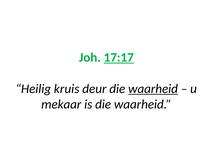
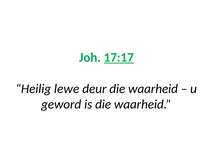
kruis: kruis -> lewe (67, 89)
waarheid underline: present -> none (153, 89)
mekaar: mekaar -> geword (61, 104)
